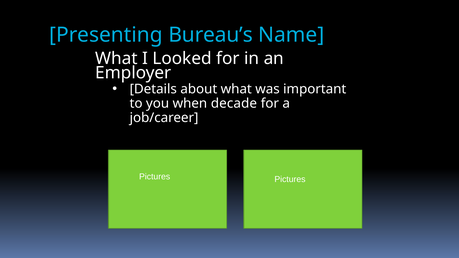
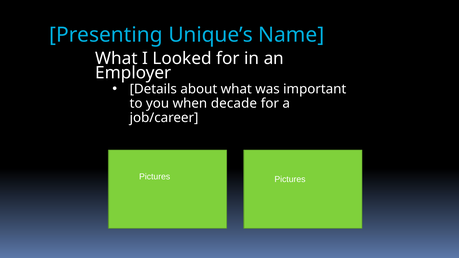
Bureau’s: Bureau’s -> Unique’s (211, 35)
